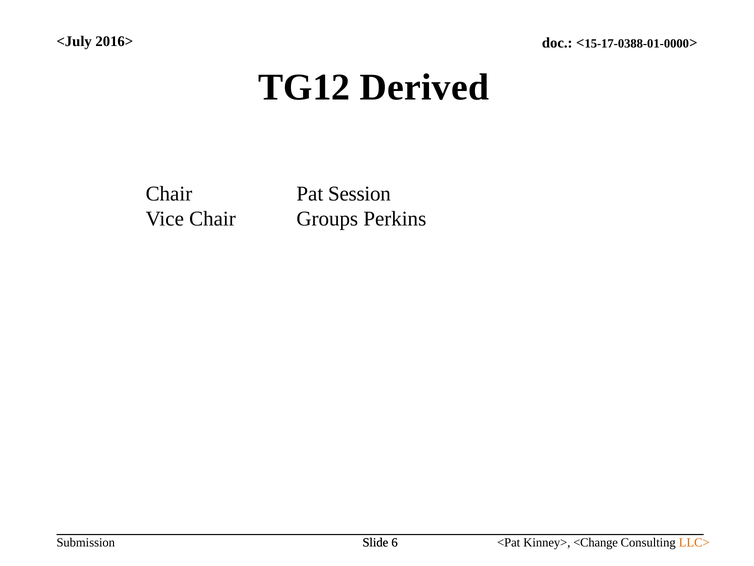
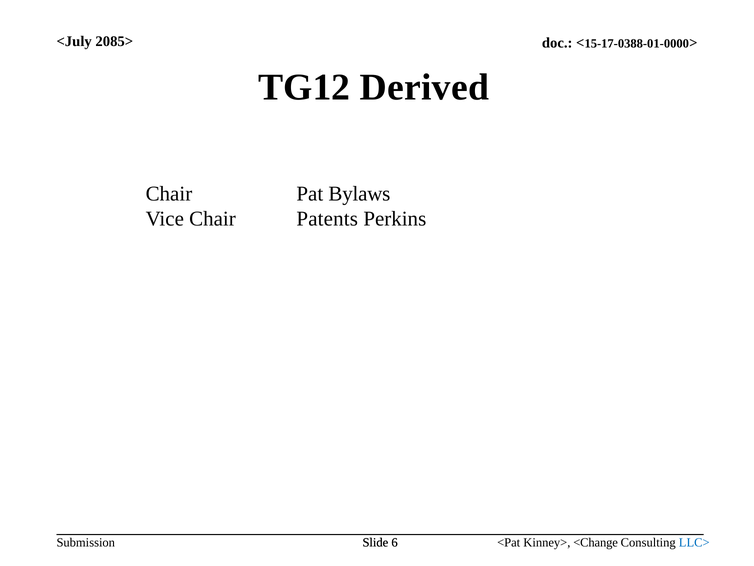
2016>: 2016> -> 2085> (114, 41)
Session: Session -> Bylaws (359, 194)
Groups: Groups -> Patents (327, 219)
LLC> colour: orange -> blue (694, 542)
